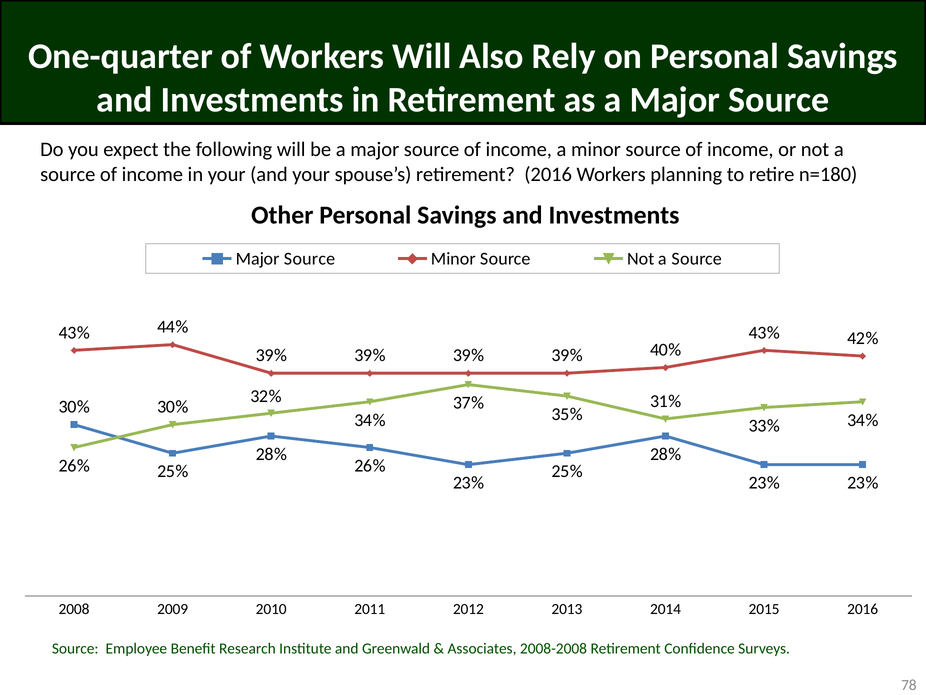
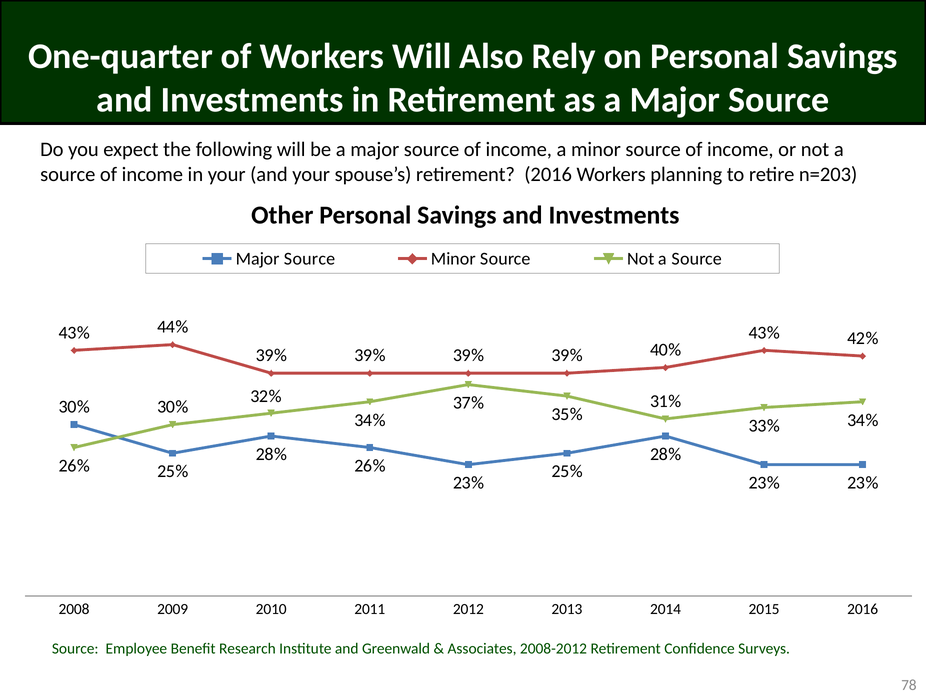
n=180: n=180 -> n=203 (828, 174)
2008-2008: 2008-2008 -> 2008-2012 (554, 648)
